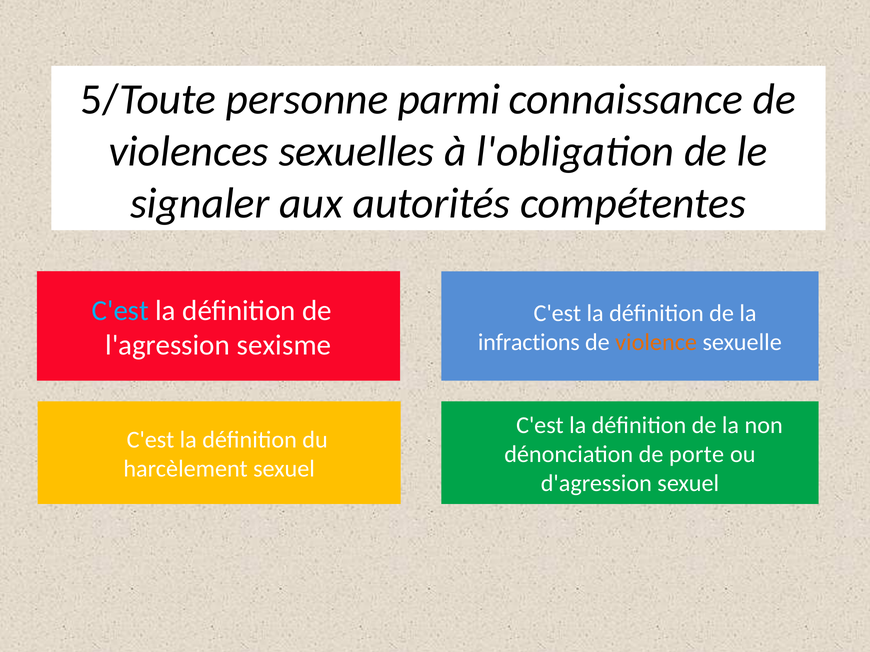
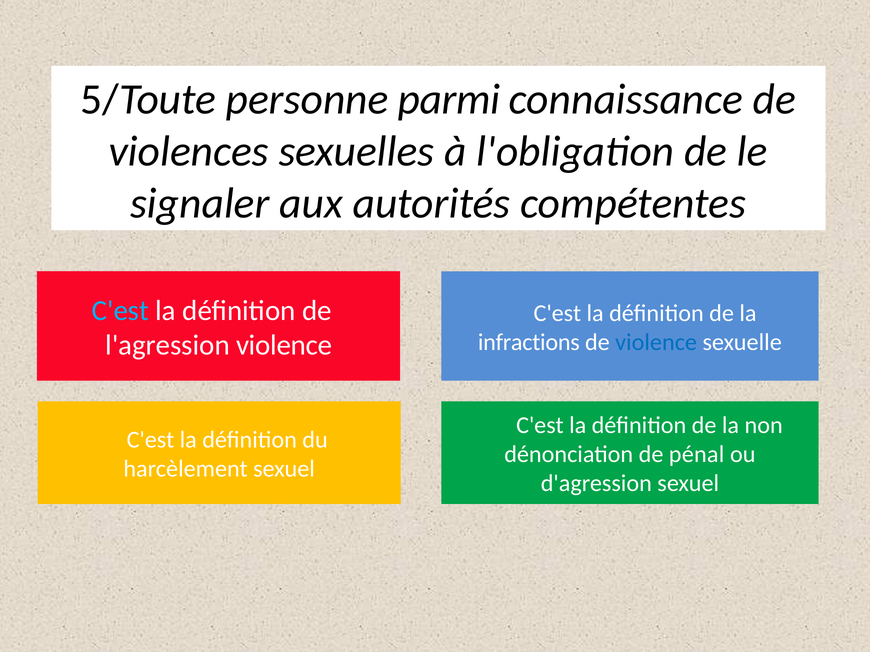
violence colour: orange -> blue (656, 342)
l'agression sexisme: sexisme -> violence (284, 346)
porte: porte -> pénal (697, 455)
